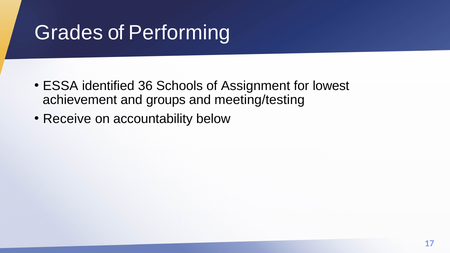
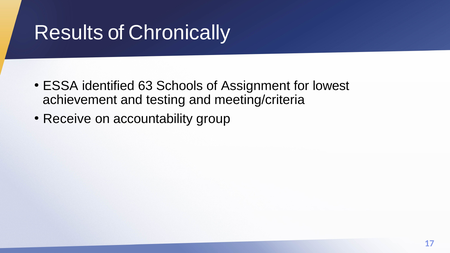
Grades: Grades -> Results (69, 33)
Performing: Performing -> Chronically (180, 33)
36: 36 -> 63 (145, 86)
groups: groups -> testing (166, 100)
meeting/testing: meeting/testing -> meeting/criteria (260, 100)
below: below -> group (213, 119)
